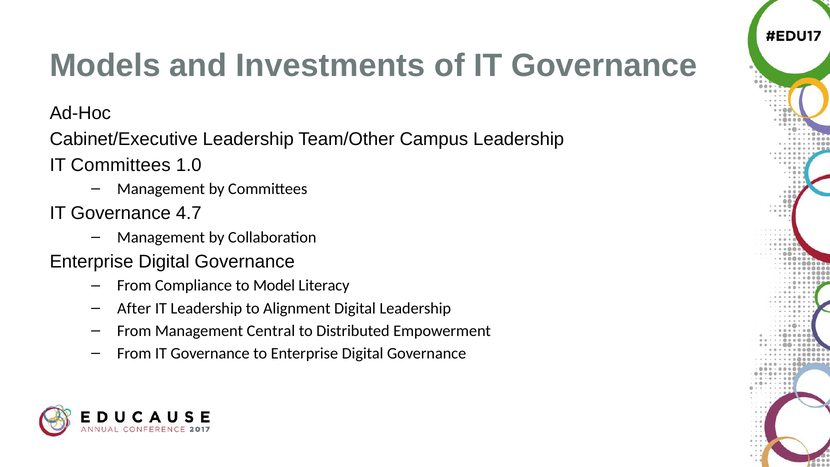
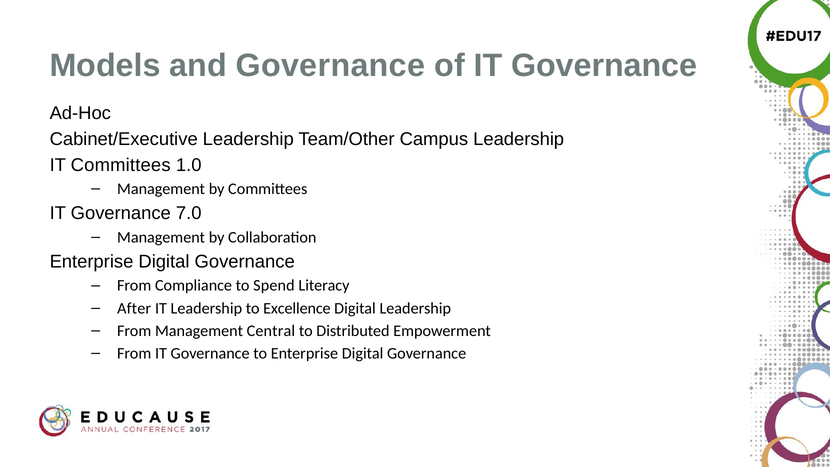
and Investments: Investments -> Governance (330, 65)
4.7: 4.7 -> 7.0 (189, 213)
Model: Model -> Spend (274, 286)
Alignment: Alignment -> Excellence (297, 308)
